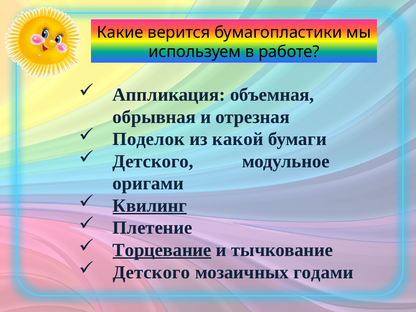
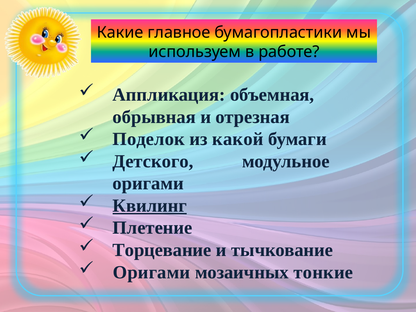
верится: верится -> главное (179, 32)
Торцевание underline: present -> none (162, 250)
Детского: Детского -> Оригами (151, 272)
годами: годами -> тонкие (323, 272)
